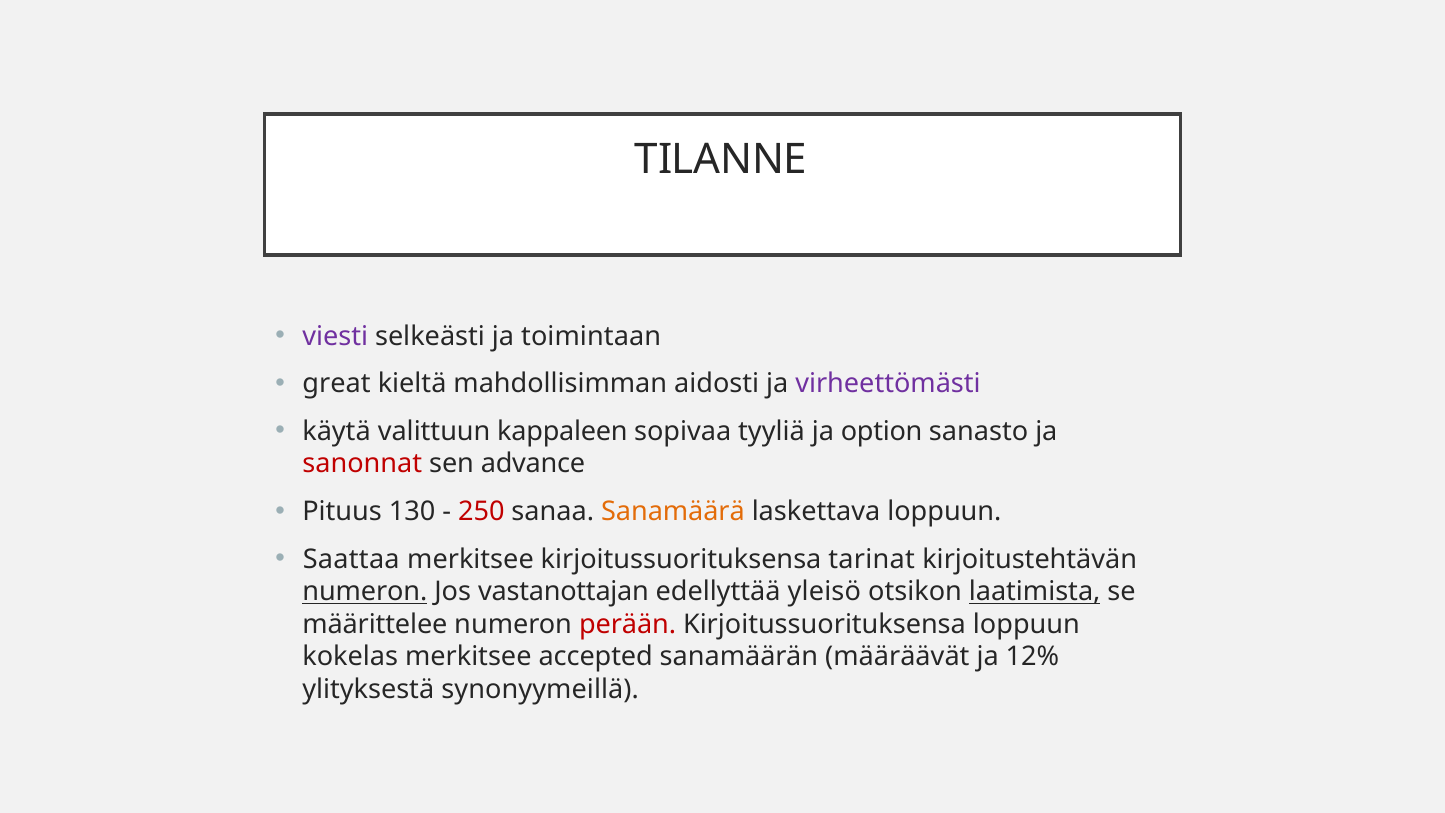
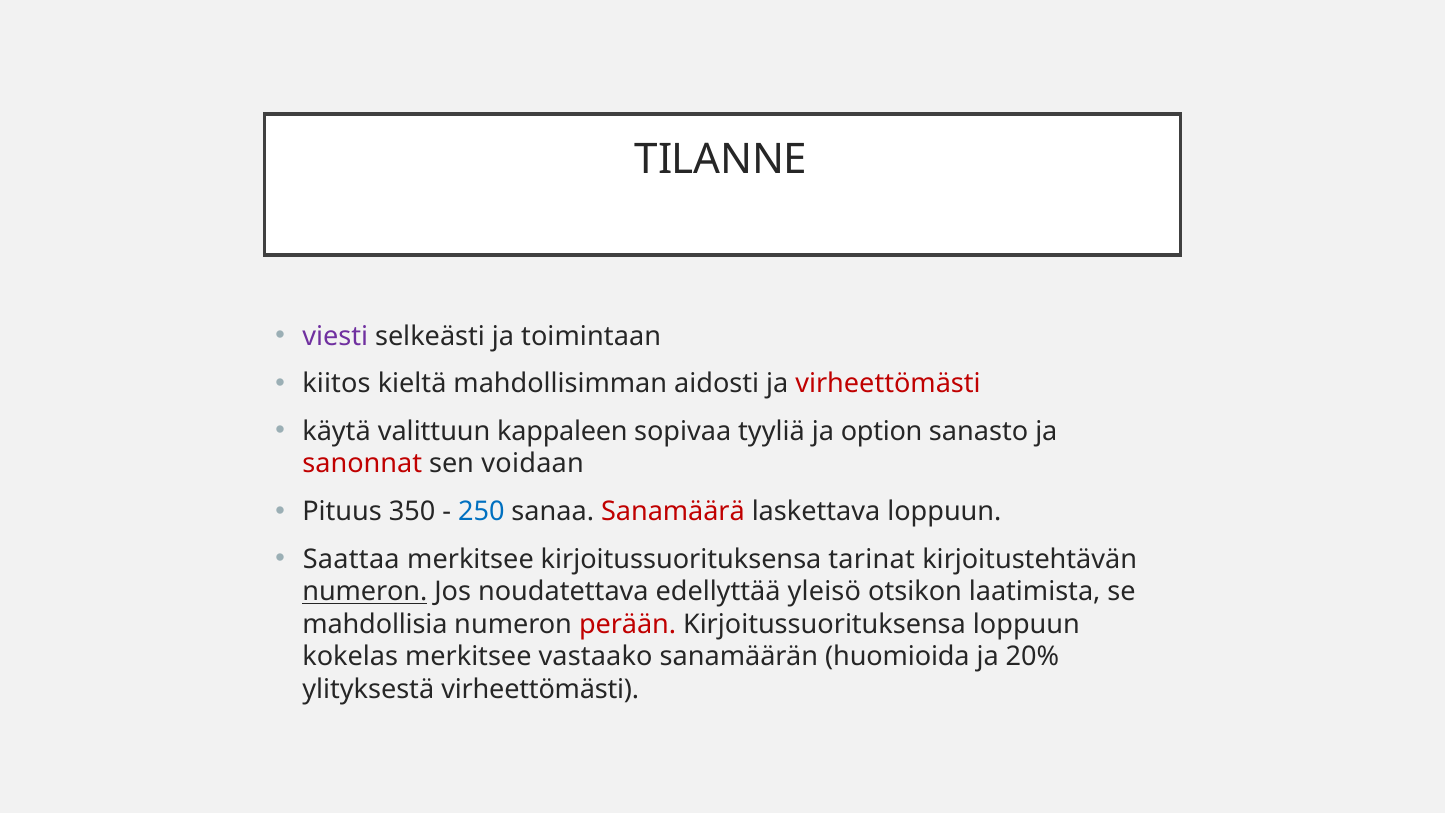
great: great -> kiitos (336, 384)
virheettömästi colour: purple -> red (888, 384)
advance: advance -> voidaan (533, 464)
130: 130 -> 350 (412, 511)
250 colour: red -> blue (481, 511)
Sanamäärä colour: orange -> red (673, 511)
vastanottajan: vastanottajan -> noudatettava (563, 592)
laatimista underline: present -> none (1035, 592)
määrittelee: määrittelee -> mahdollisia (375, 624)
accepted: accepted -> vastaako (596, 657)
määräävät: määräävät -> huomioida (897, 657)
12%: 12% -> 20% (1032, 657)
ylityksestä synonyymeillä: synonyymeillä -> virheettömästi (540, 689)
